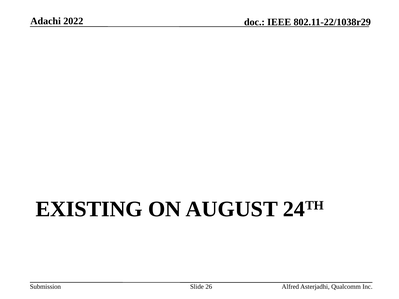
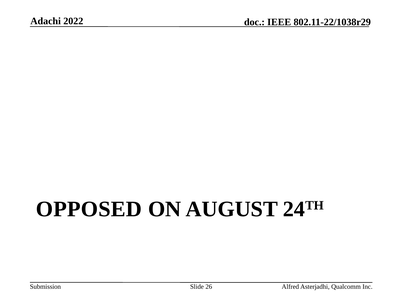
EXISTING: EXISTING -> OPPOSED (89, 209)
